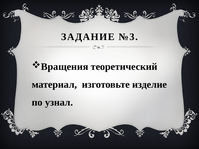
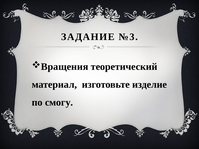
узнал: узнал -> смогу (59, 103)
